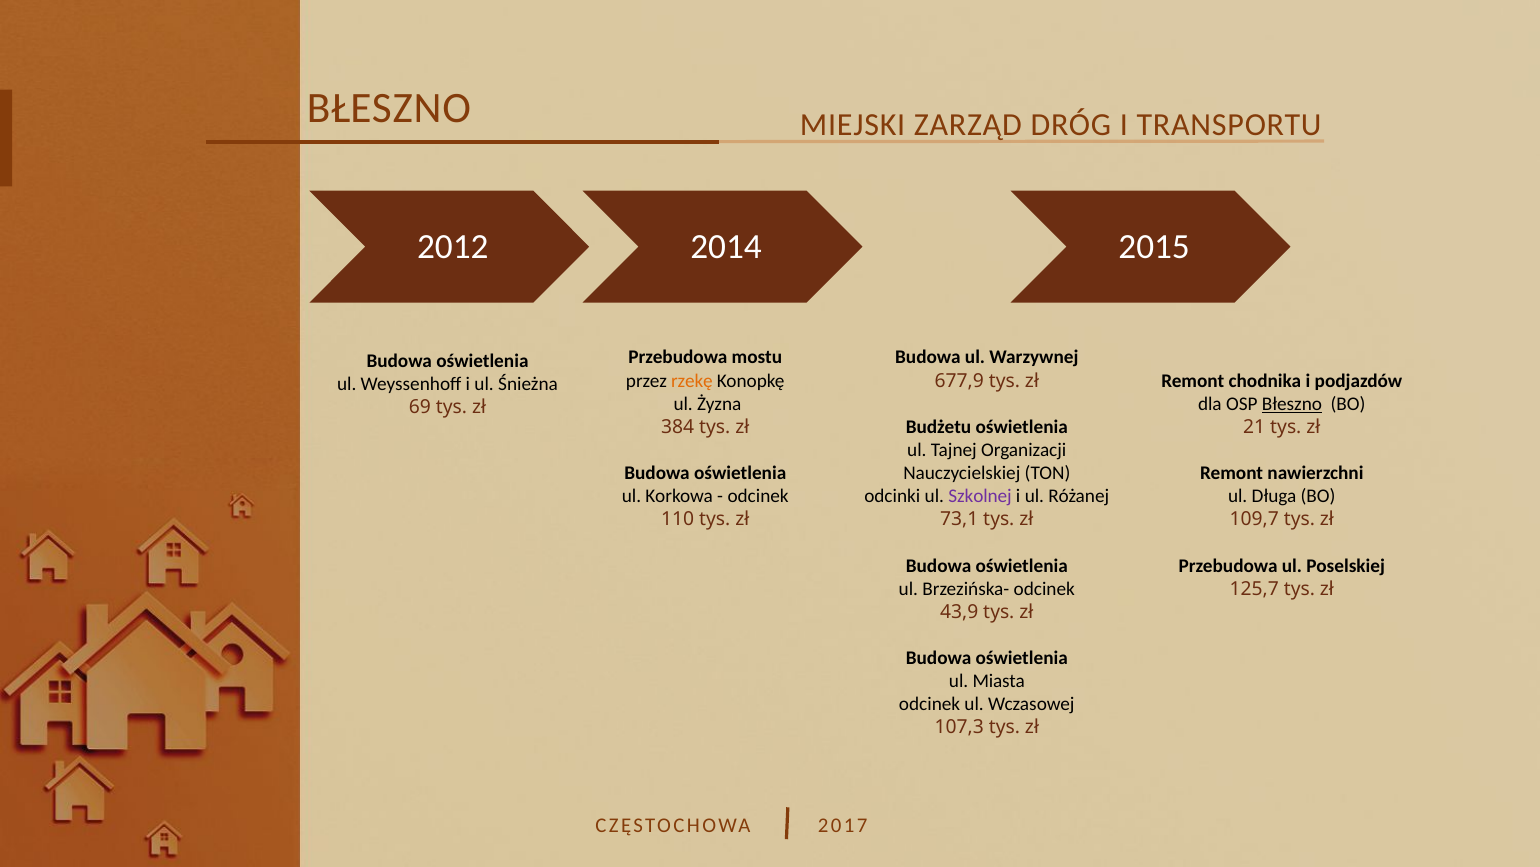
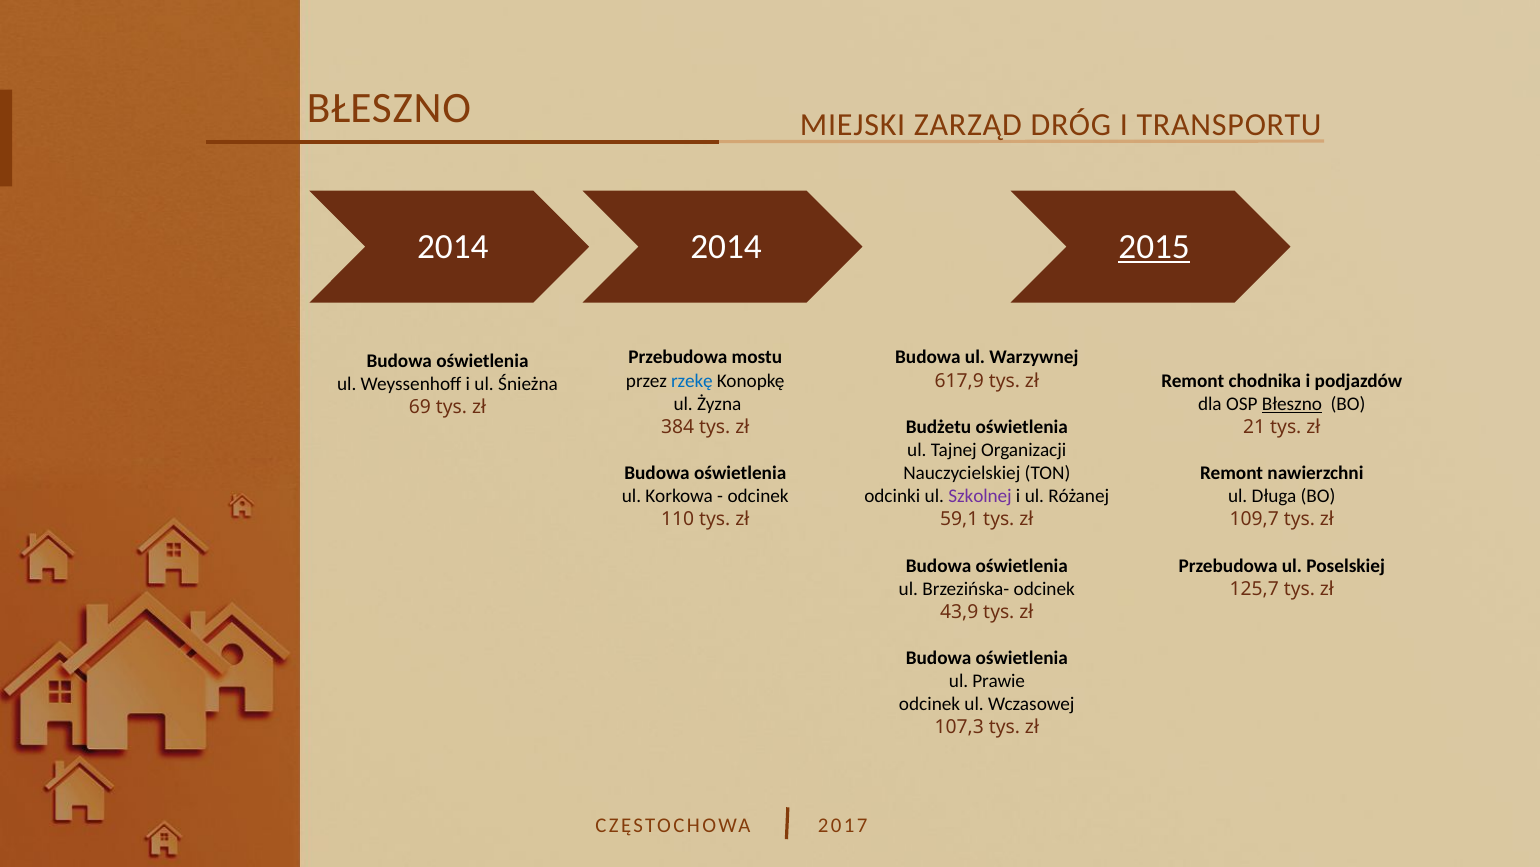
2012: 2012 -> 2014 (453, 246)
2015 underline: none -> present (1154, 246)
rzekę colour: orange -> blue (692, 380)
677,9: 677,9 -> 617,9 (959, 380)
73,1: 73,1 -> 59,1 (959, 519)
Miasta: Miasta -> Prawie (999, 681)
